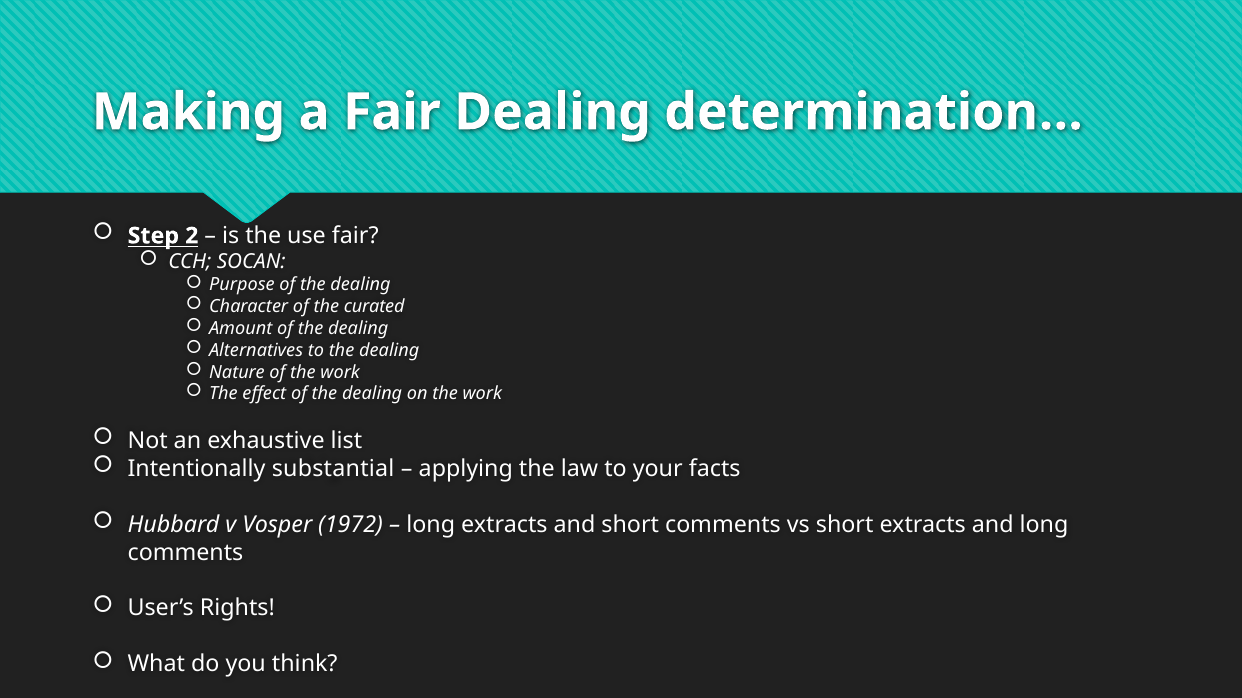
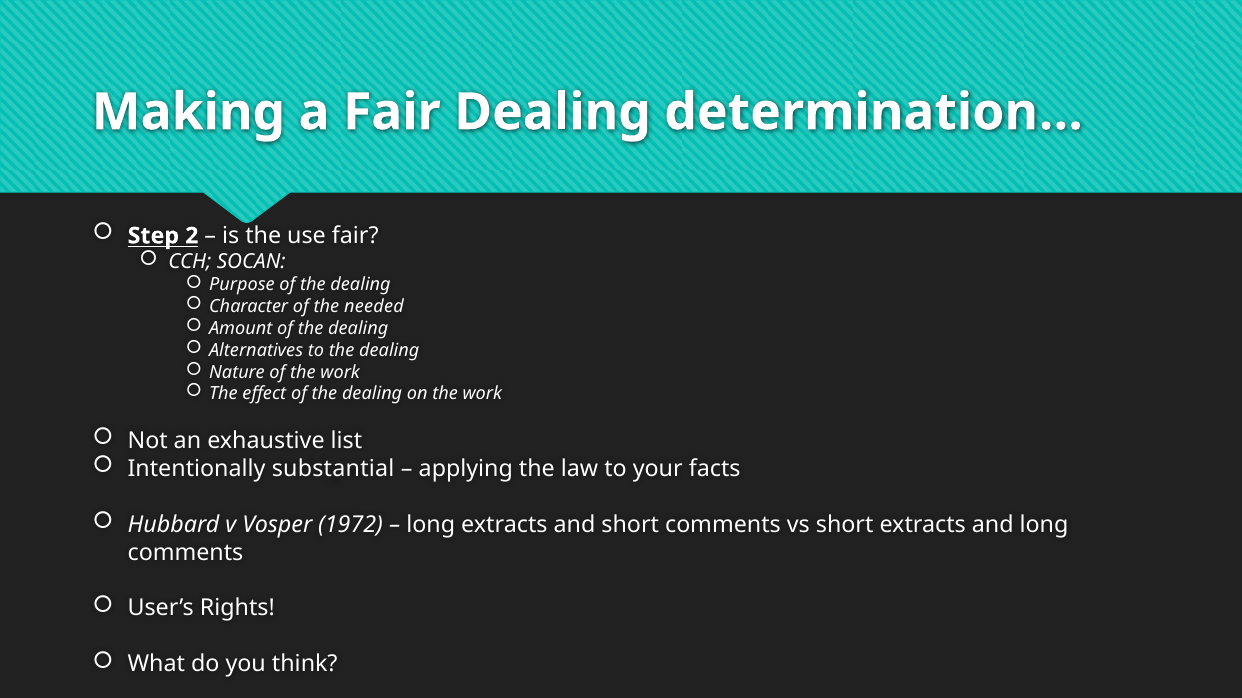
curated: curated -> needed (374, 307)
